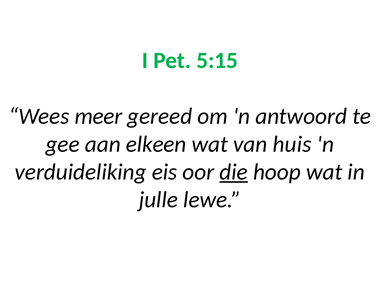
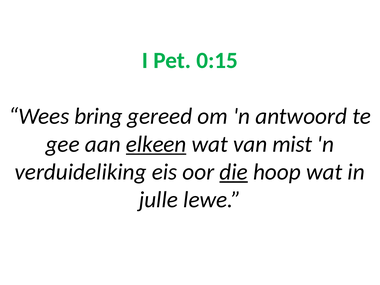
5:15: 5:15 -> 0:15 (217, 61)
meer: meer -> bring (98, 116)
elkeen underline: none -> present (156, 144)
huis: huis -> mist (292, 144)
